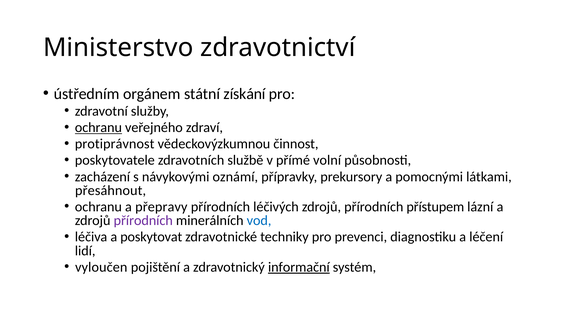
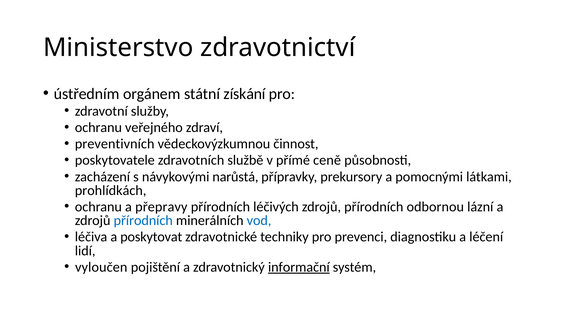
ochranu underline: present -> none (98, 127)
protiprávnost: protiprávnost -> preventivních (115, 144)
volní: volní -> ceně (327, 160)
oznámí: oznámí -> narůstá (235, 177)
přesáhnout: přesáhnout -> prohlídkách (111, 190)
přístupem: přístupem -> odbornou (435, 207)
přírodních colour: purple -> blue (143, 220)
